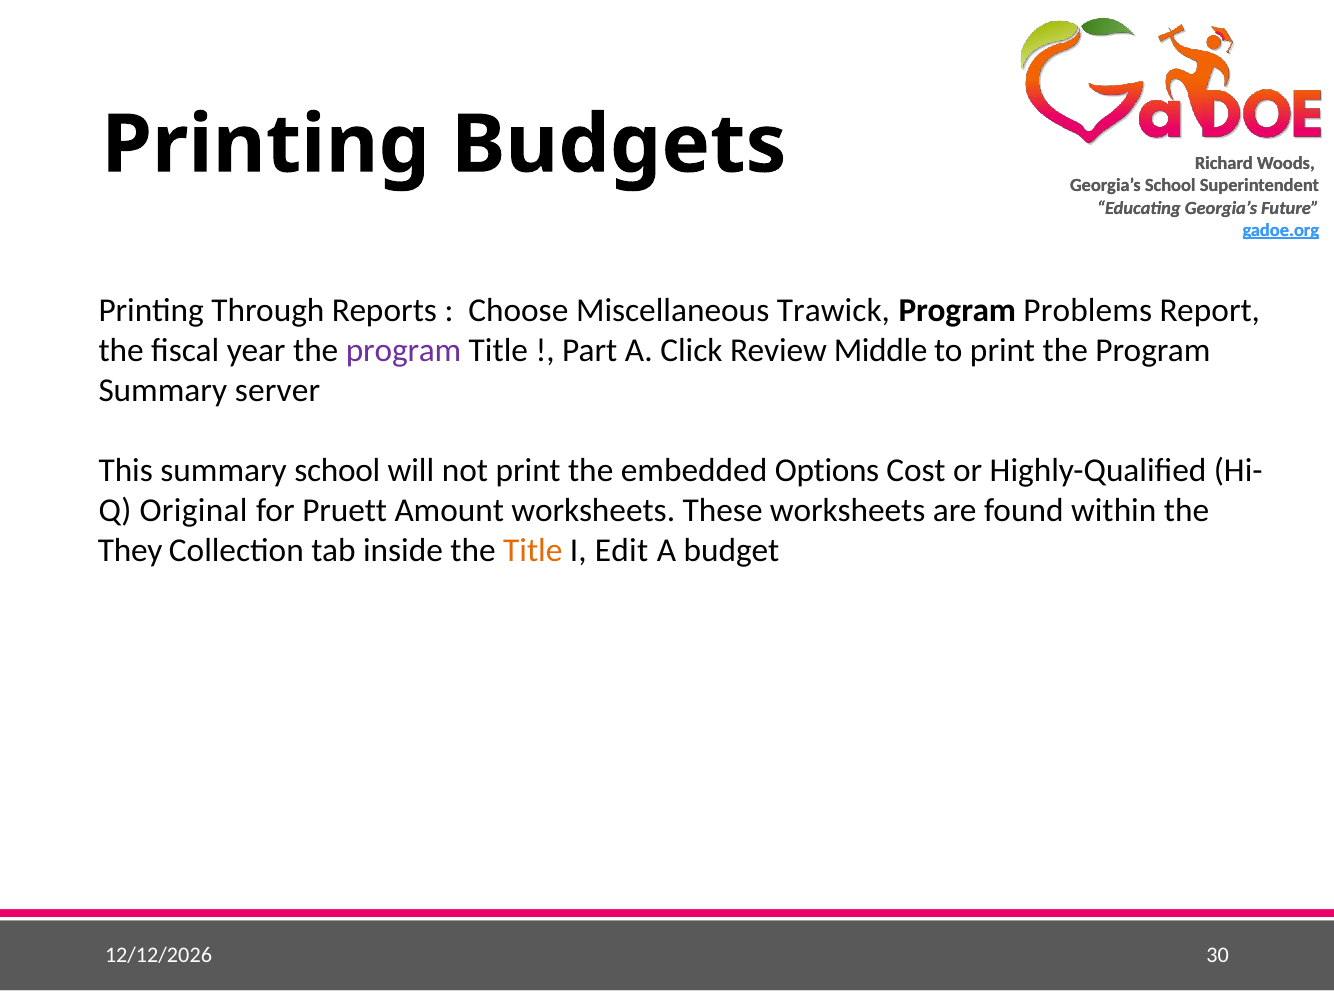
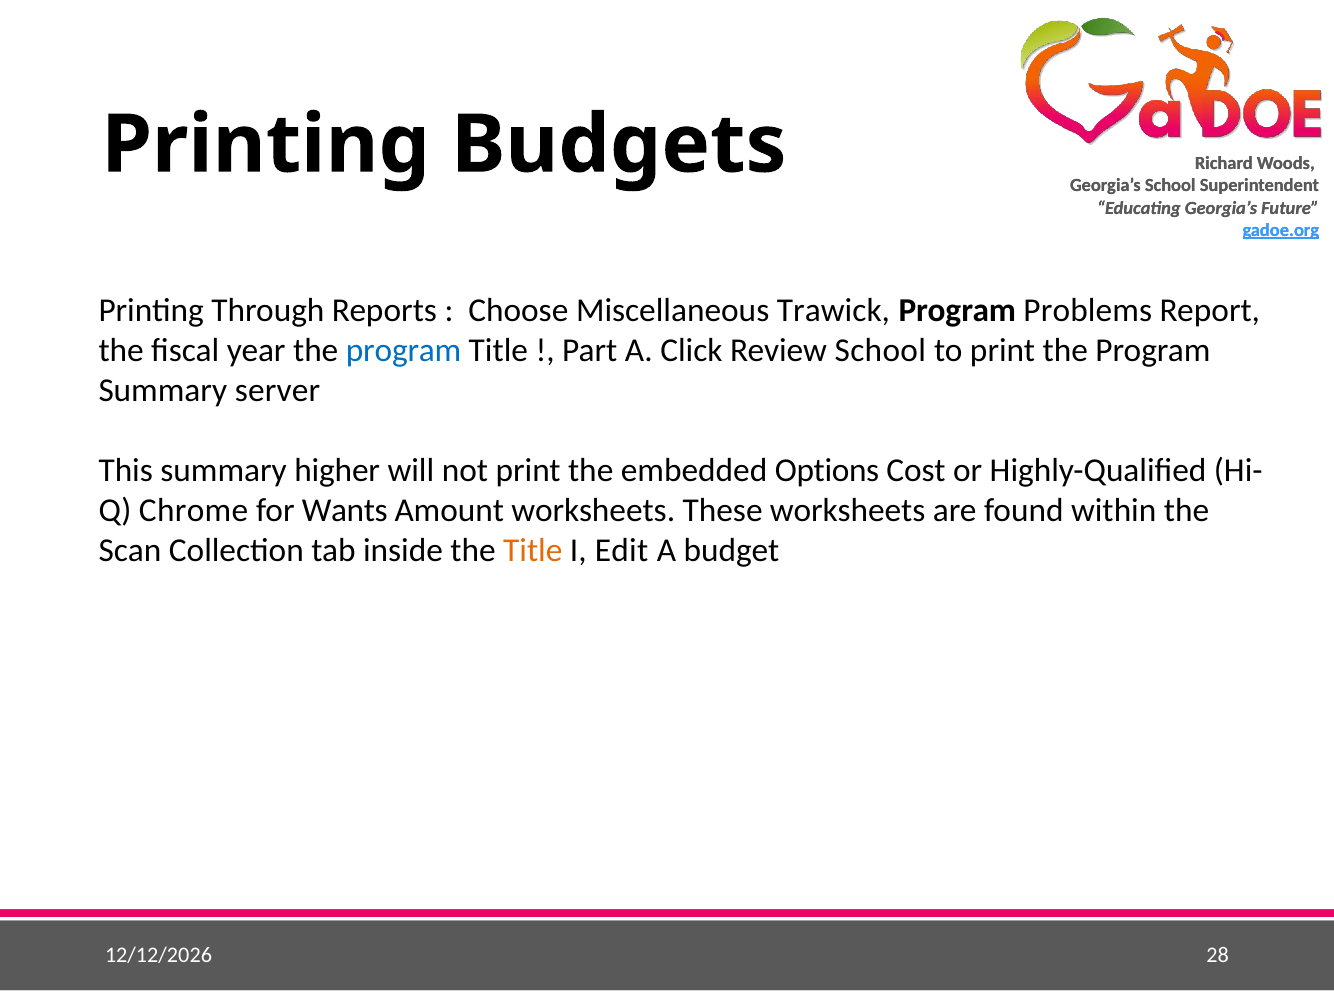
program colour: purple -> blue (404, 351)
Review Middle: Middle -> School (880, 351)
summary school: school -> higher (337, 471)
Original: Original -> Chrome (194, 511)
Pruett: Pruett -> Wants (345, 511)
They: They -> Scan (130, 551)
30: 30 -> 28 (1218, 955)
